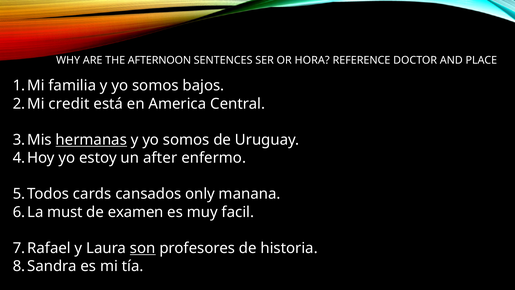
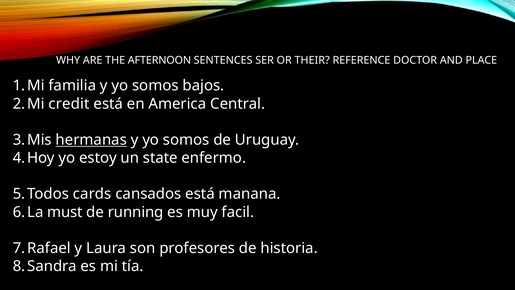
HORA: HORA -> THEIR (312, 60)
after: after -> state (160, 158)
cansados only: only -> está (200, 194)
examen: examen -> running (136, 212)
son underline: present -> none (143, 248)
